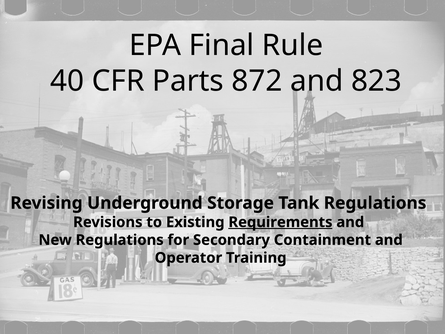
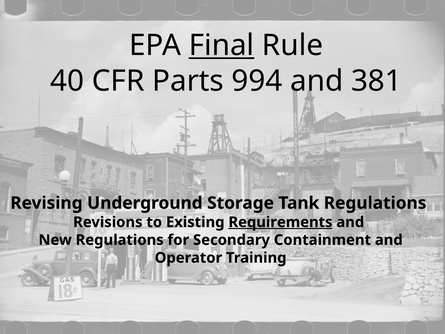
Final underline: none -> present (222, 45)
872: 872 -> 994 (257, 81)
823: 823 -> 381 (376, 81)
